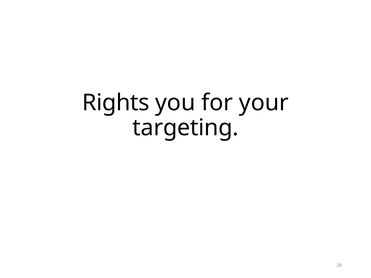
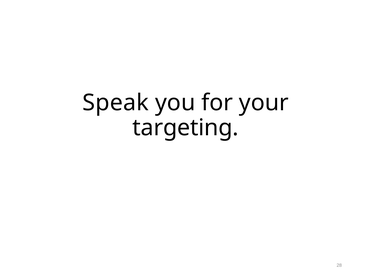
Rights: Rights -> Speak (116, 103)
